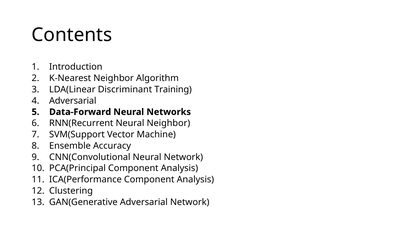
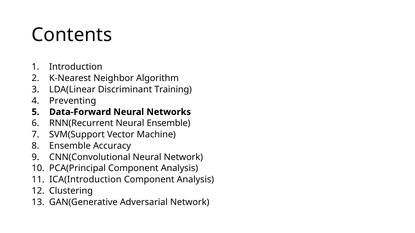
Adversarial: Adversarial -> Preventing (73, 101)
Neural Neighbor: Neighbor -> Ensemble (169, 123)
ICA(Performance: ICA(Performance -> ICA(Introduction (85, 180)
